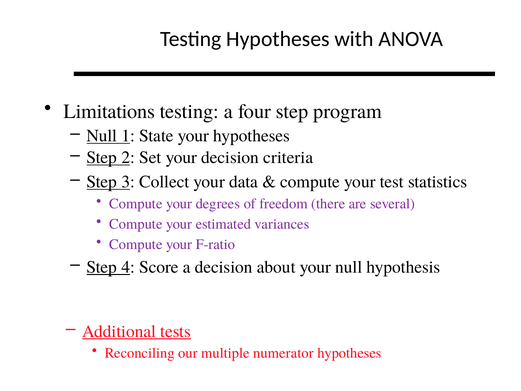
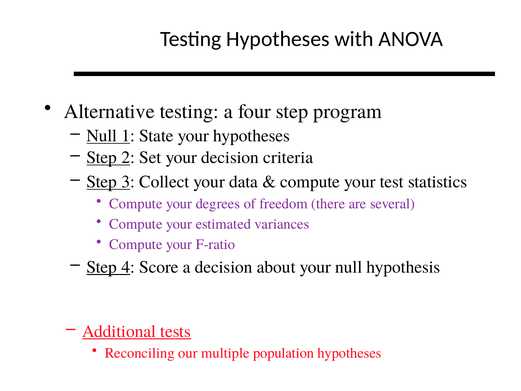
Limitations: Limitations -> Alternative (109, 111)
numerator: numerator -> population (284, 353)
